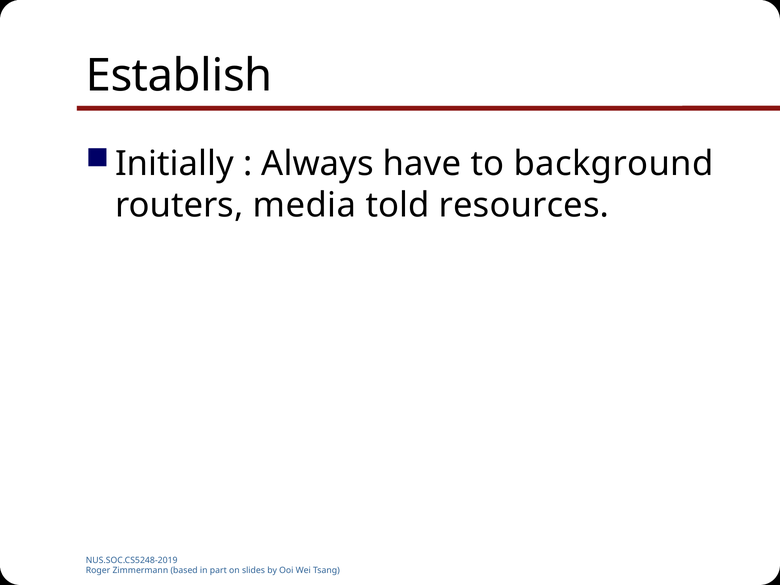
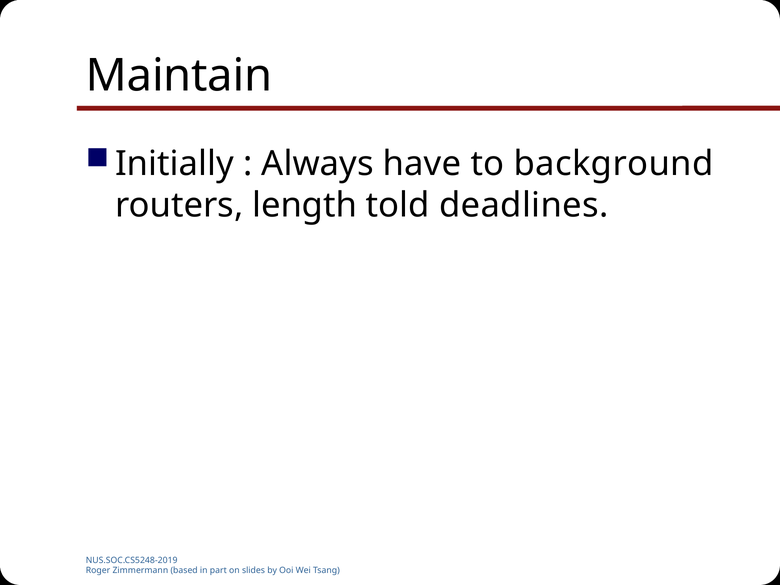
Establish: Establish -> Maintain (179, 76)
media: media -> length (305, 205)
resources: resources -> deadlines (524, 205)
